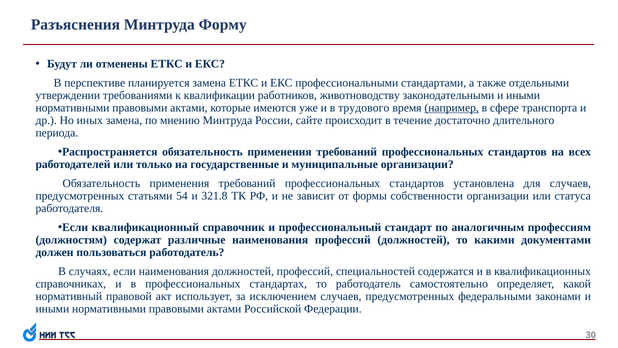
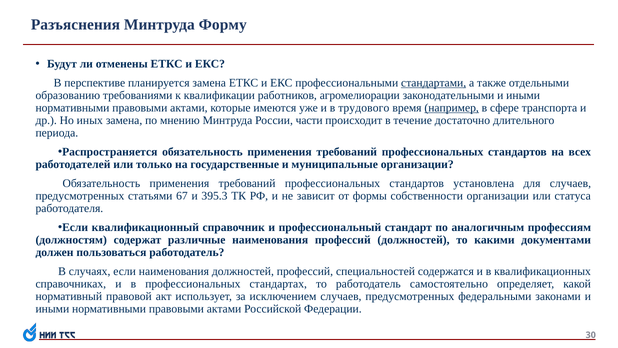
стандартами underline: none -> present (434, 83)
утверждении: утверждении -> образованию (68, 95)
животноводству: животноводству -> агромелиорации (360, 95)
сайте: сайте -> части (309, 120)
54: 54 -> 67 (182, 196)
321.8: 321.8 -> 395.3 (215, 196)
